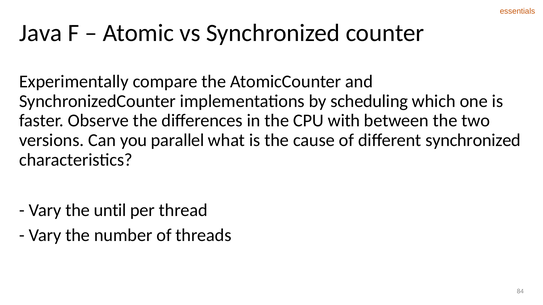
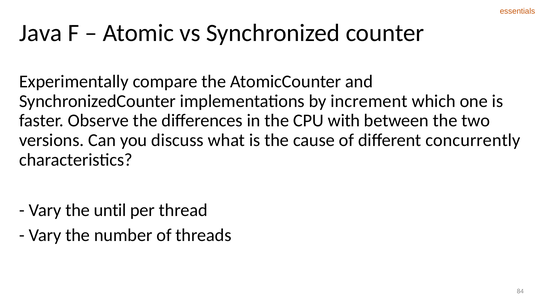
scheduling: scheduling -> increment (369, 101)
parallel: parallel -> discuss (177, 140)
different synchronized: synchronized -> concurrently (473, 140)
